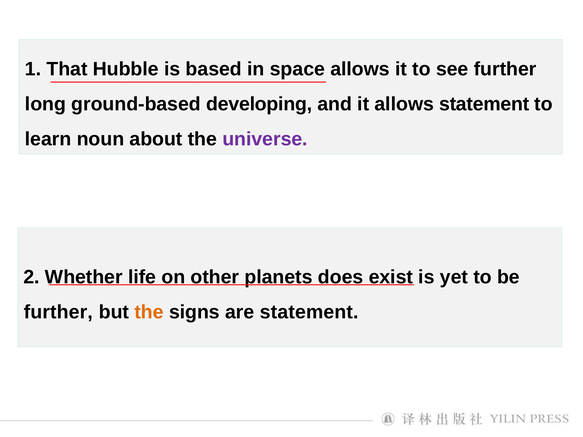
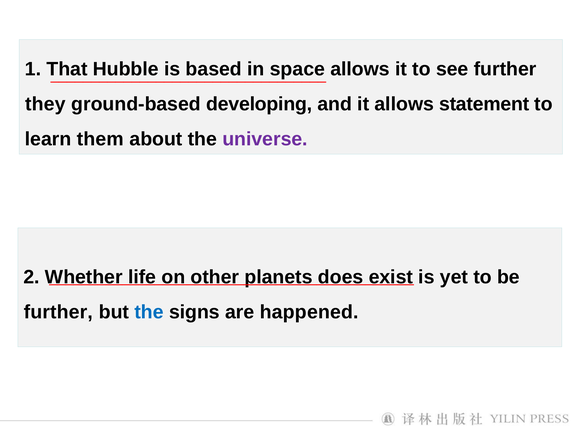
long: long -> they (45, 104)
noun: noun -> them (100, 139)
the colour: orange -> blue (149, 312)
are statement: statement -> happened (309, 312)
